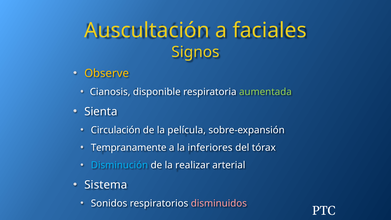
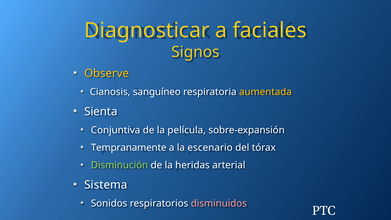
Auscultación: Auscultación -> Diagnosticar (147, 30)
disponible: disponible -> sanguíneo (157, 92)
aumentada colour: light green -> yellow (265, 92)
Circulación: Circulación -> Conjuntiva (116, 130)
inferiores: inferiores -> escenario (210, 148)
Disminución colour: light blue -> light green (119, 165)
realizar: realizar -> heridas (192, 165)
